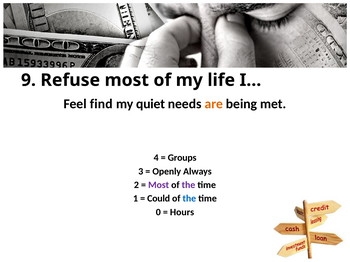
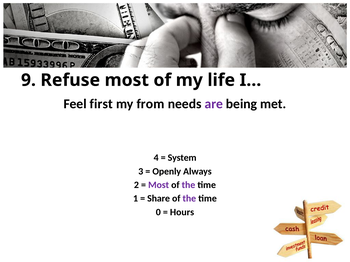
find: find -> first (101, 104)
quiet: quiet -> from (150, 104)
are colour: orange -> purple (214, 104)
Groups: Groups -> System (182, 158)
Could: Could -> Share (159, 199)
the colour: blue -> purple (189, 199)
